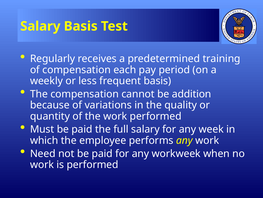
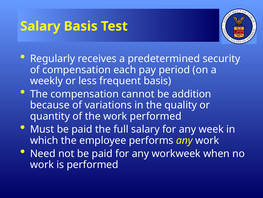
training: training -> security (222, 59)
